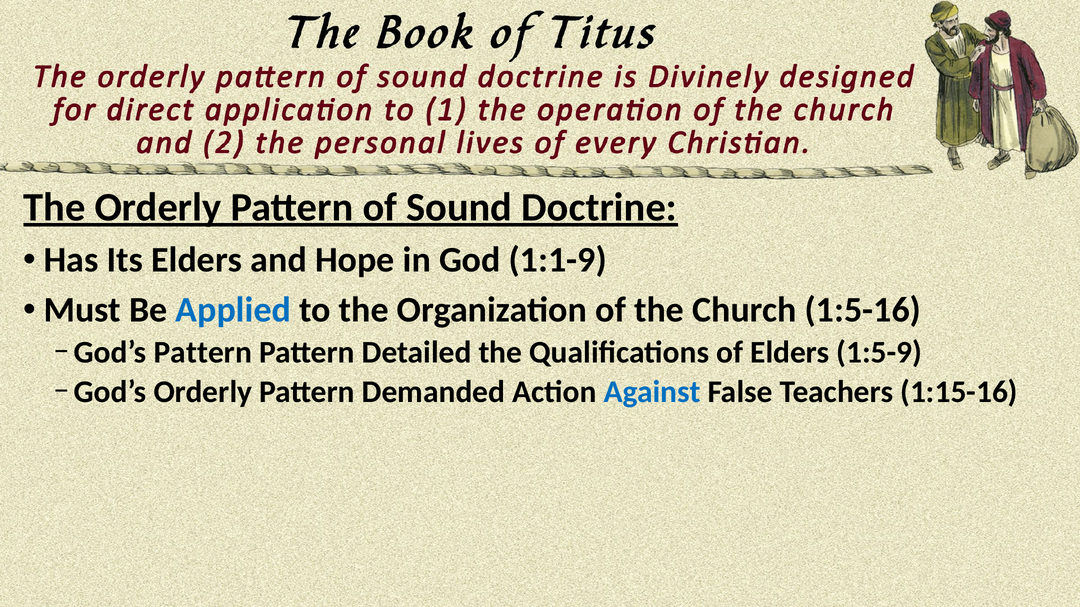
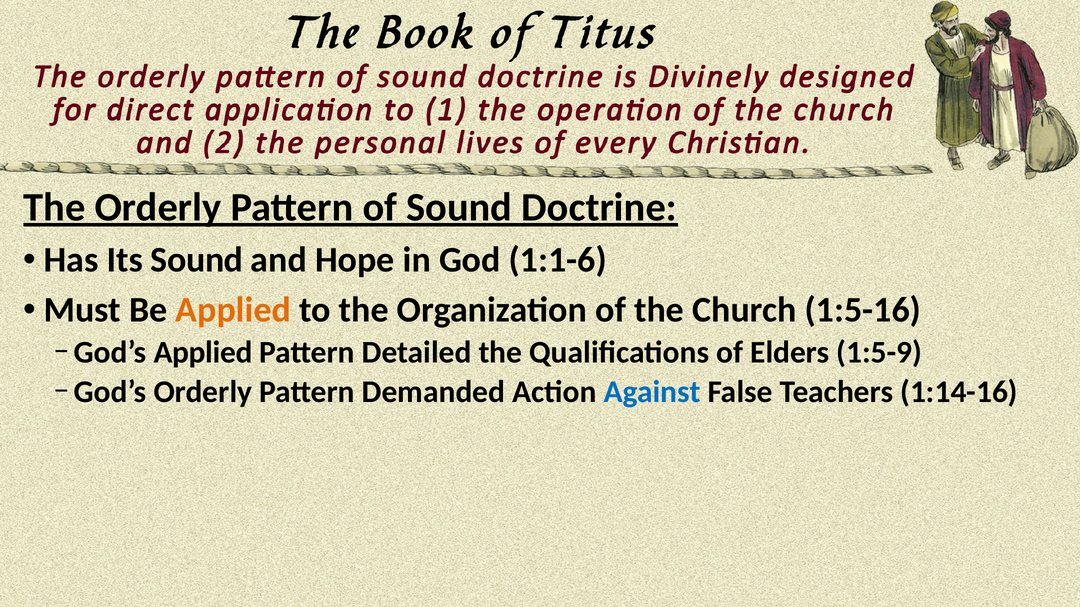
Its Elders: Elders -> Sound (197, 260)
1:1-9: 1:1-9 -> 1:1-6 (558, 260)
Applied colour: blue -> orange (233, 310)
Pattern: Pattern -> Applied (203, 352)
1:15-16: 1:15-16 -> 1:14-16 (959, 392)
